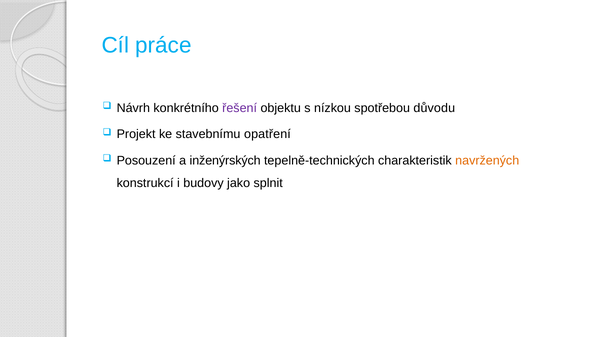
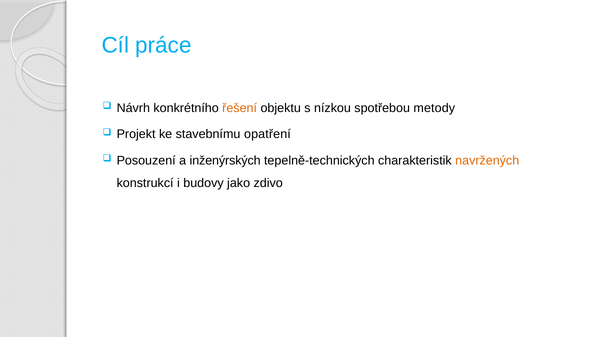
řešení colour: purple -> orange (240, 108)
důvodu: důvodu -> metody (434, 108)
splnit: splnit -> zdivo (268, 183)
